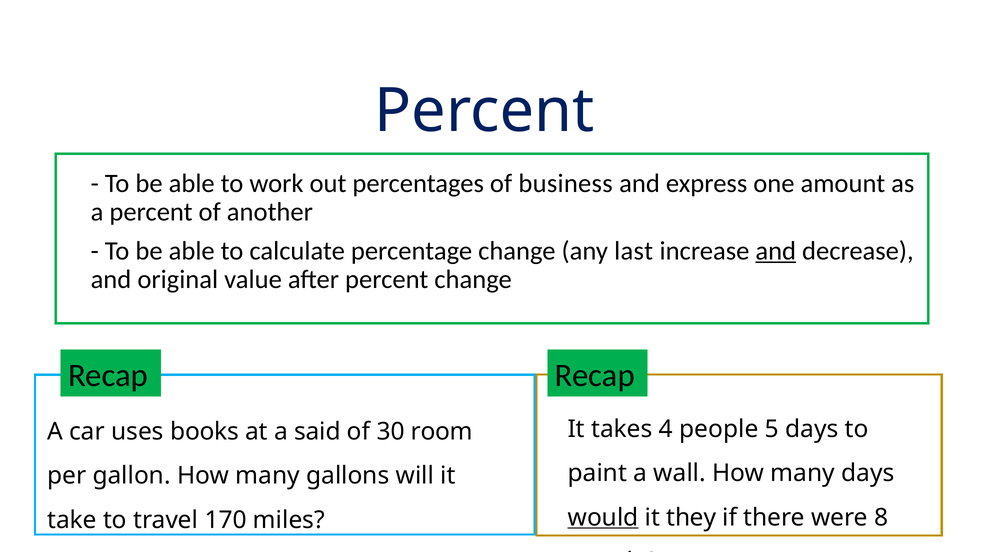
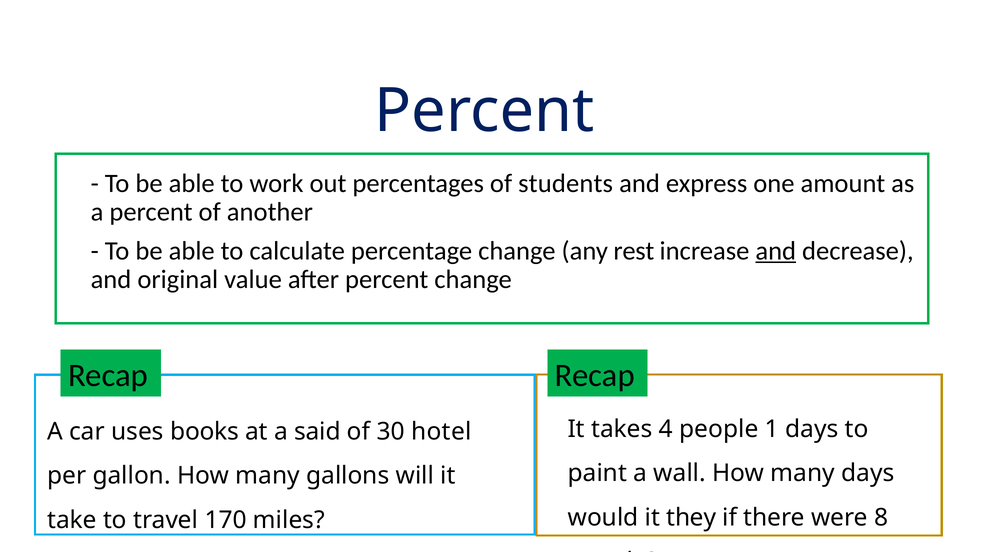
business: business -> students (566, 183)
last: last -> rest (634, 251)
5: 5 -> 1 (772, 429)
room: room -> hotel (441, 432)
would underline: present -> none (603, 518)
